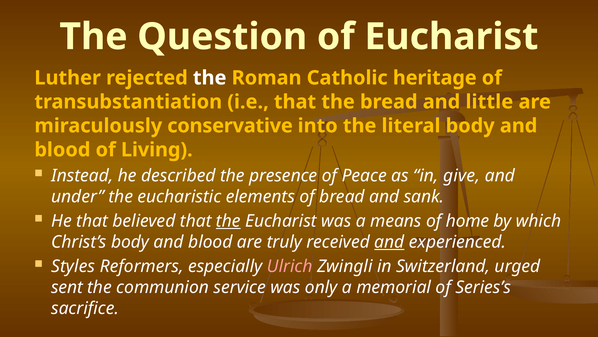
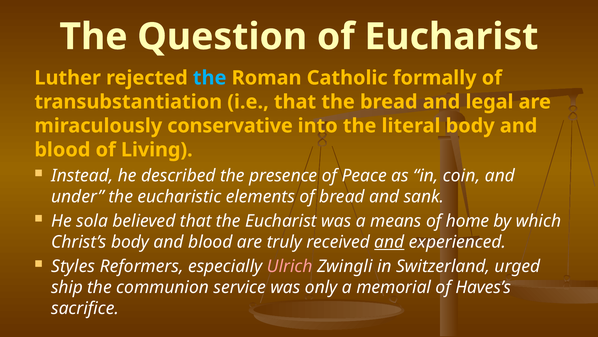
the colour: white -> light blue (210, 78)
heritage: heritage -> formally (435, 78)
little: little -> legal (489, 102)
give: give -> coin (462, 175)
He that: that -> sola (92, 221)
the underline: present -> none (228, 221)
sent: sent -> ship (67, 287)
Series’s: Series’s -> Haves’s (483, 287)
